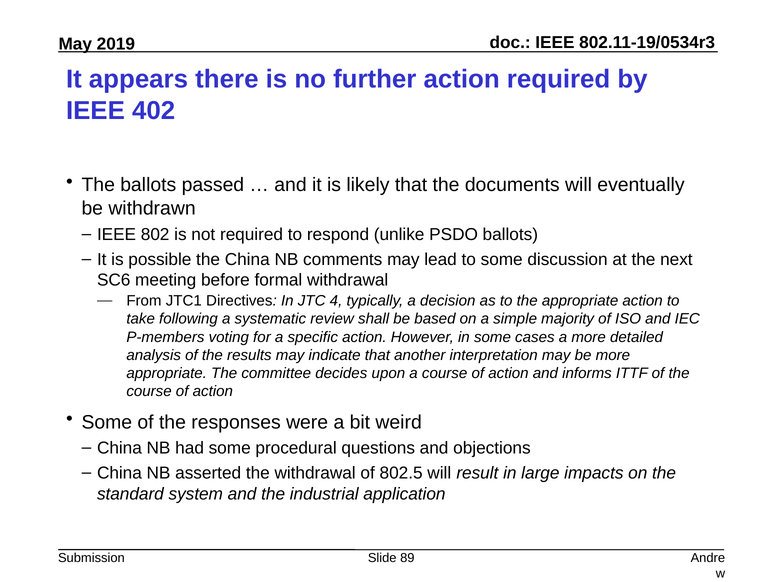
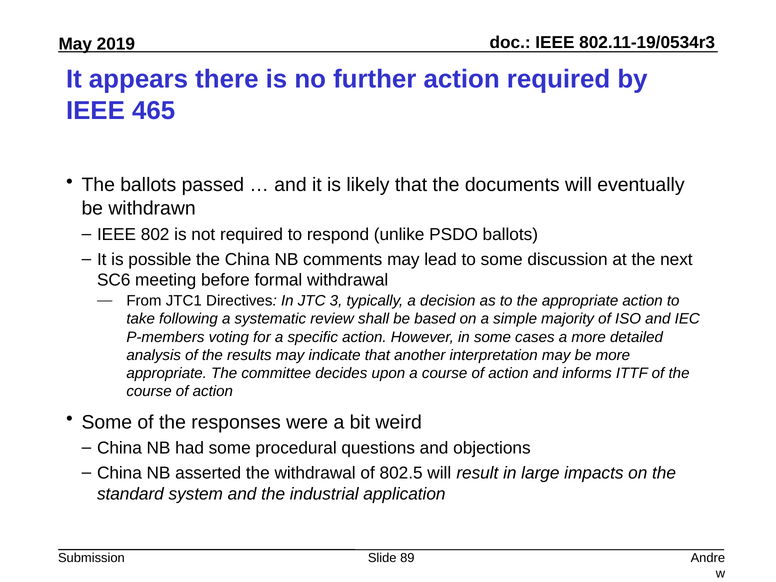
402: 402 -> 465 (154, 110)
4: 4 -> 3 (336, 301)
